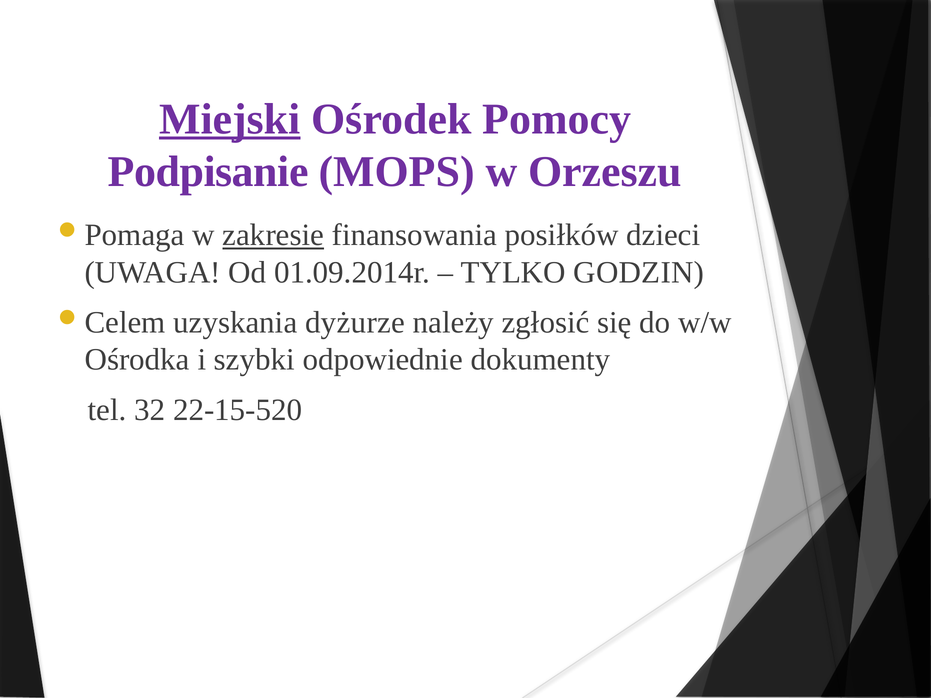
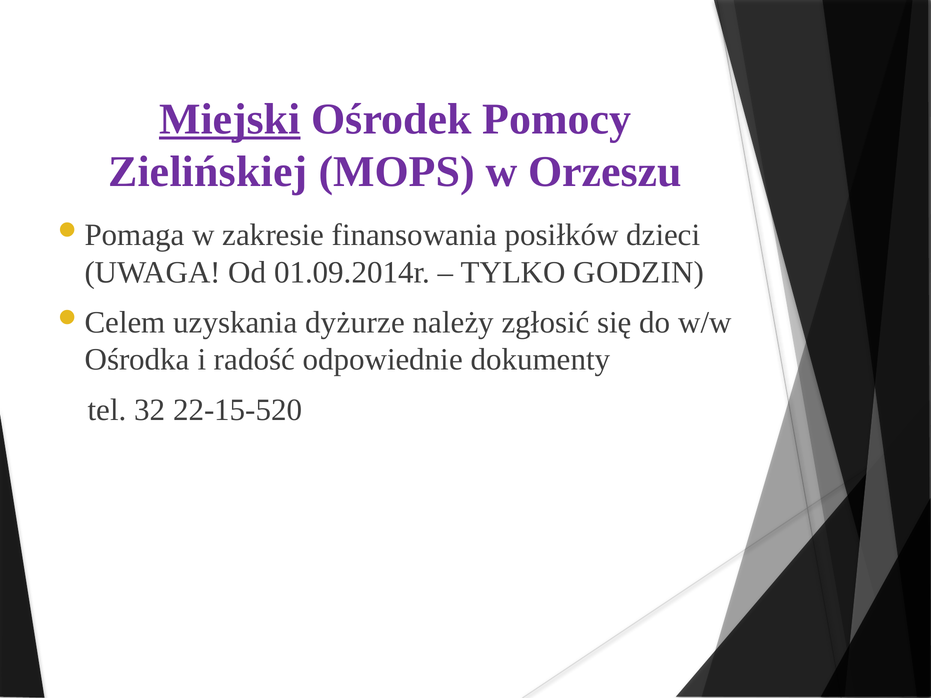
Podpisanie: Podpisanie -> Zielińskiej (208, 172)
zakresie underline: present -> none (273, 235)
szybki: szybki -> radość (254, 360)
